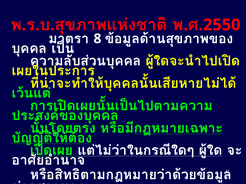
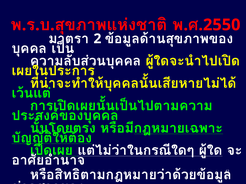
8: 8 -> 2 (97, 39)
